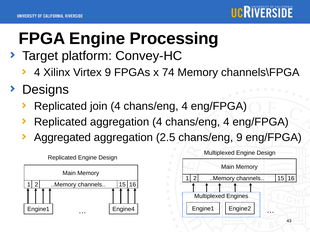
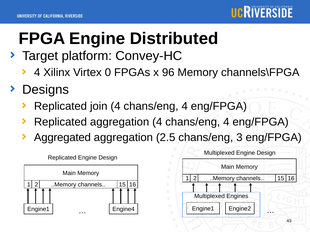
Processing: Processing -> Distributed (174, 39)
Virtex 9: 9 -> 0 (108, 73)
74: 74 -> 96 (168, 73)
chans/eng 9: 9 -> 3 (239, 138)
